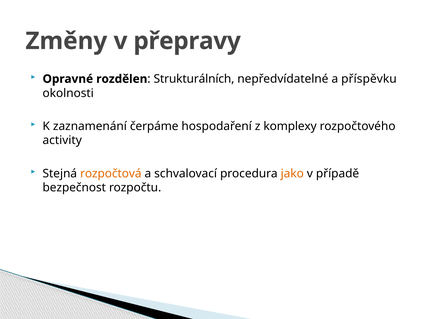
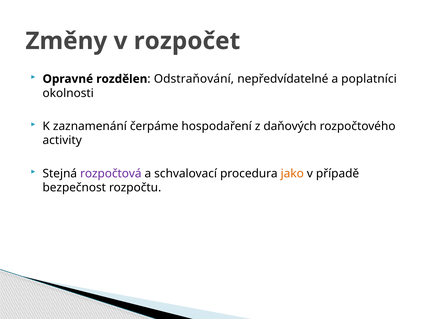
přepravy: přepravy -> rozpočet (187, 41)
Strukturálních: Strukturálních -> Odstraňování (194, 79)
příspěvku: příspěvku -> poplatníci (369, 79)
komplexy: komplexy -> daňových (290, 126)
rozpočtová colour: orange -> purple (111, 174)
